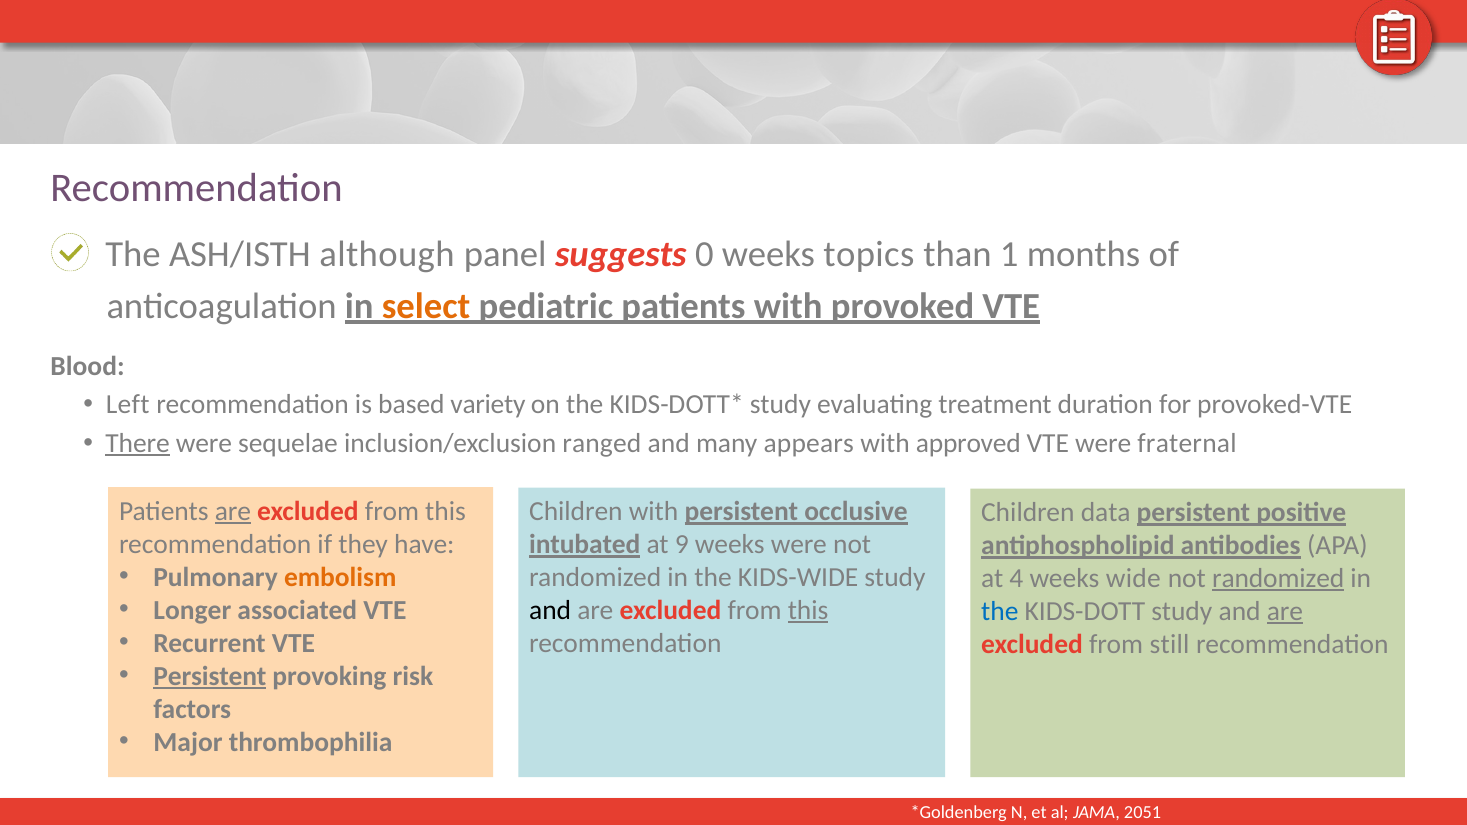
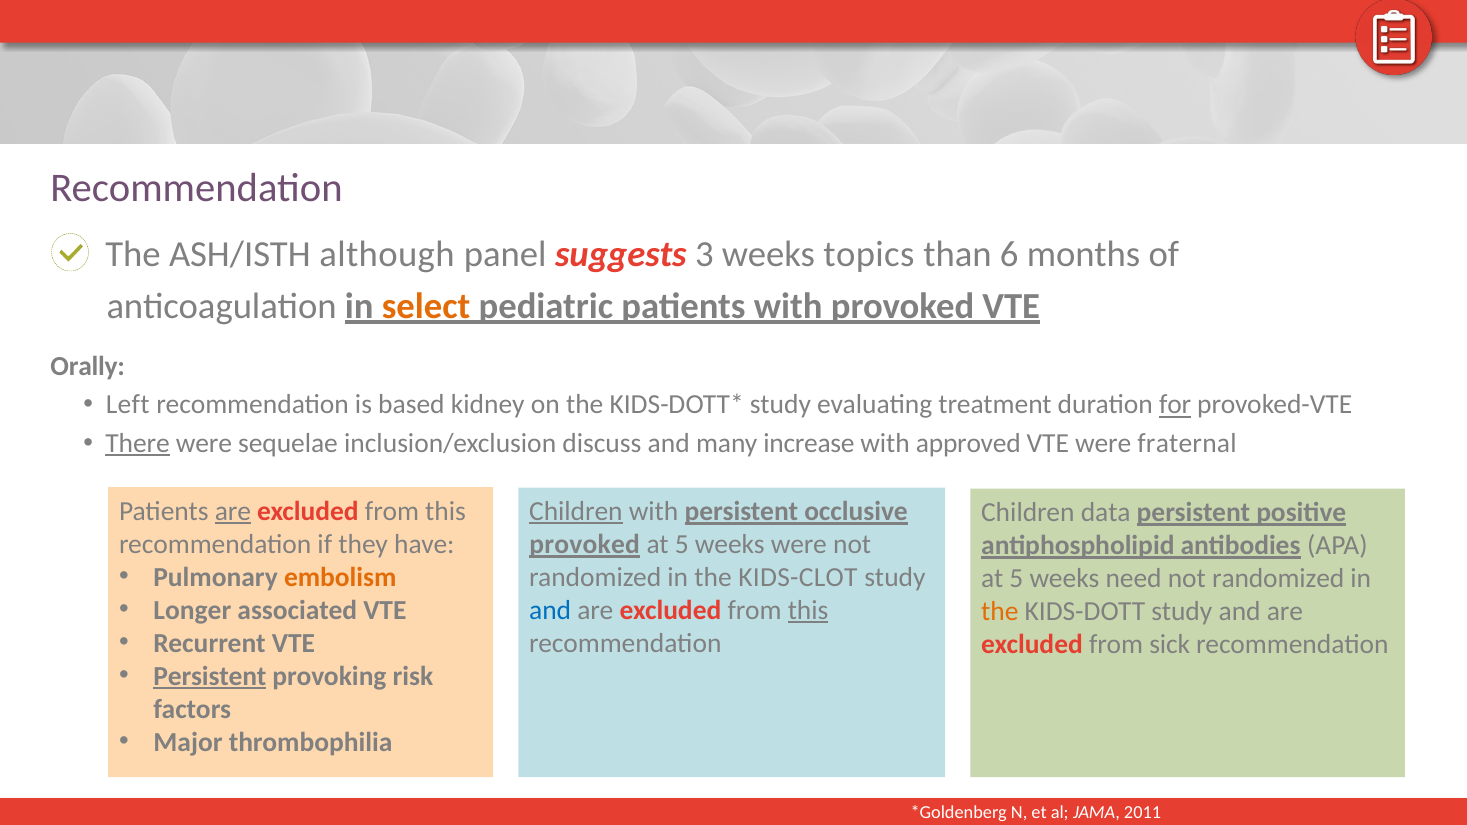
0: 0 -> 3 (704, 255)
1: 1 -> 6 (1009, 255)
Blood: Blood -> Orally (88, 366)
variety: variety -> kidney (488, 405)
for underline: none -> present (1175, 405)
ranged: ranged -> discuss (602, 443)
appears: appears -> increase (809, 443)
Children underline: none -> present (576, 512)
intubated: intubated -> provoked (585, 545)
9: 9 -> 5 (682, 545)
KIDS-WIDE: KIDS-WIDE -> KIDS-CLOT (798, 578)
4: 4 -> 5 (1016, 579)
wide: wide -> need (1134, 579)
randomized underline: present -> none (1278, 579)
and colour: black -> blue (550, 611)
the colour: blue -> orange (1000, 612)
are underline: present -> none (1285, 612)
still: still -> sick (1170, 645)
2051: 2051 -> 2011 (1143, 812)
